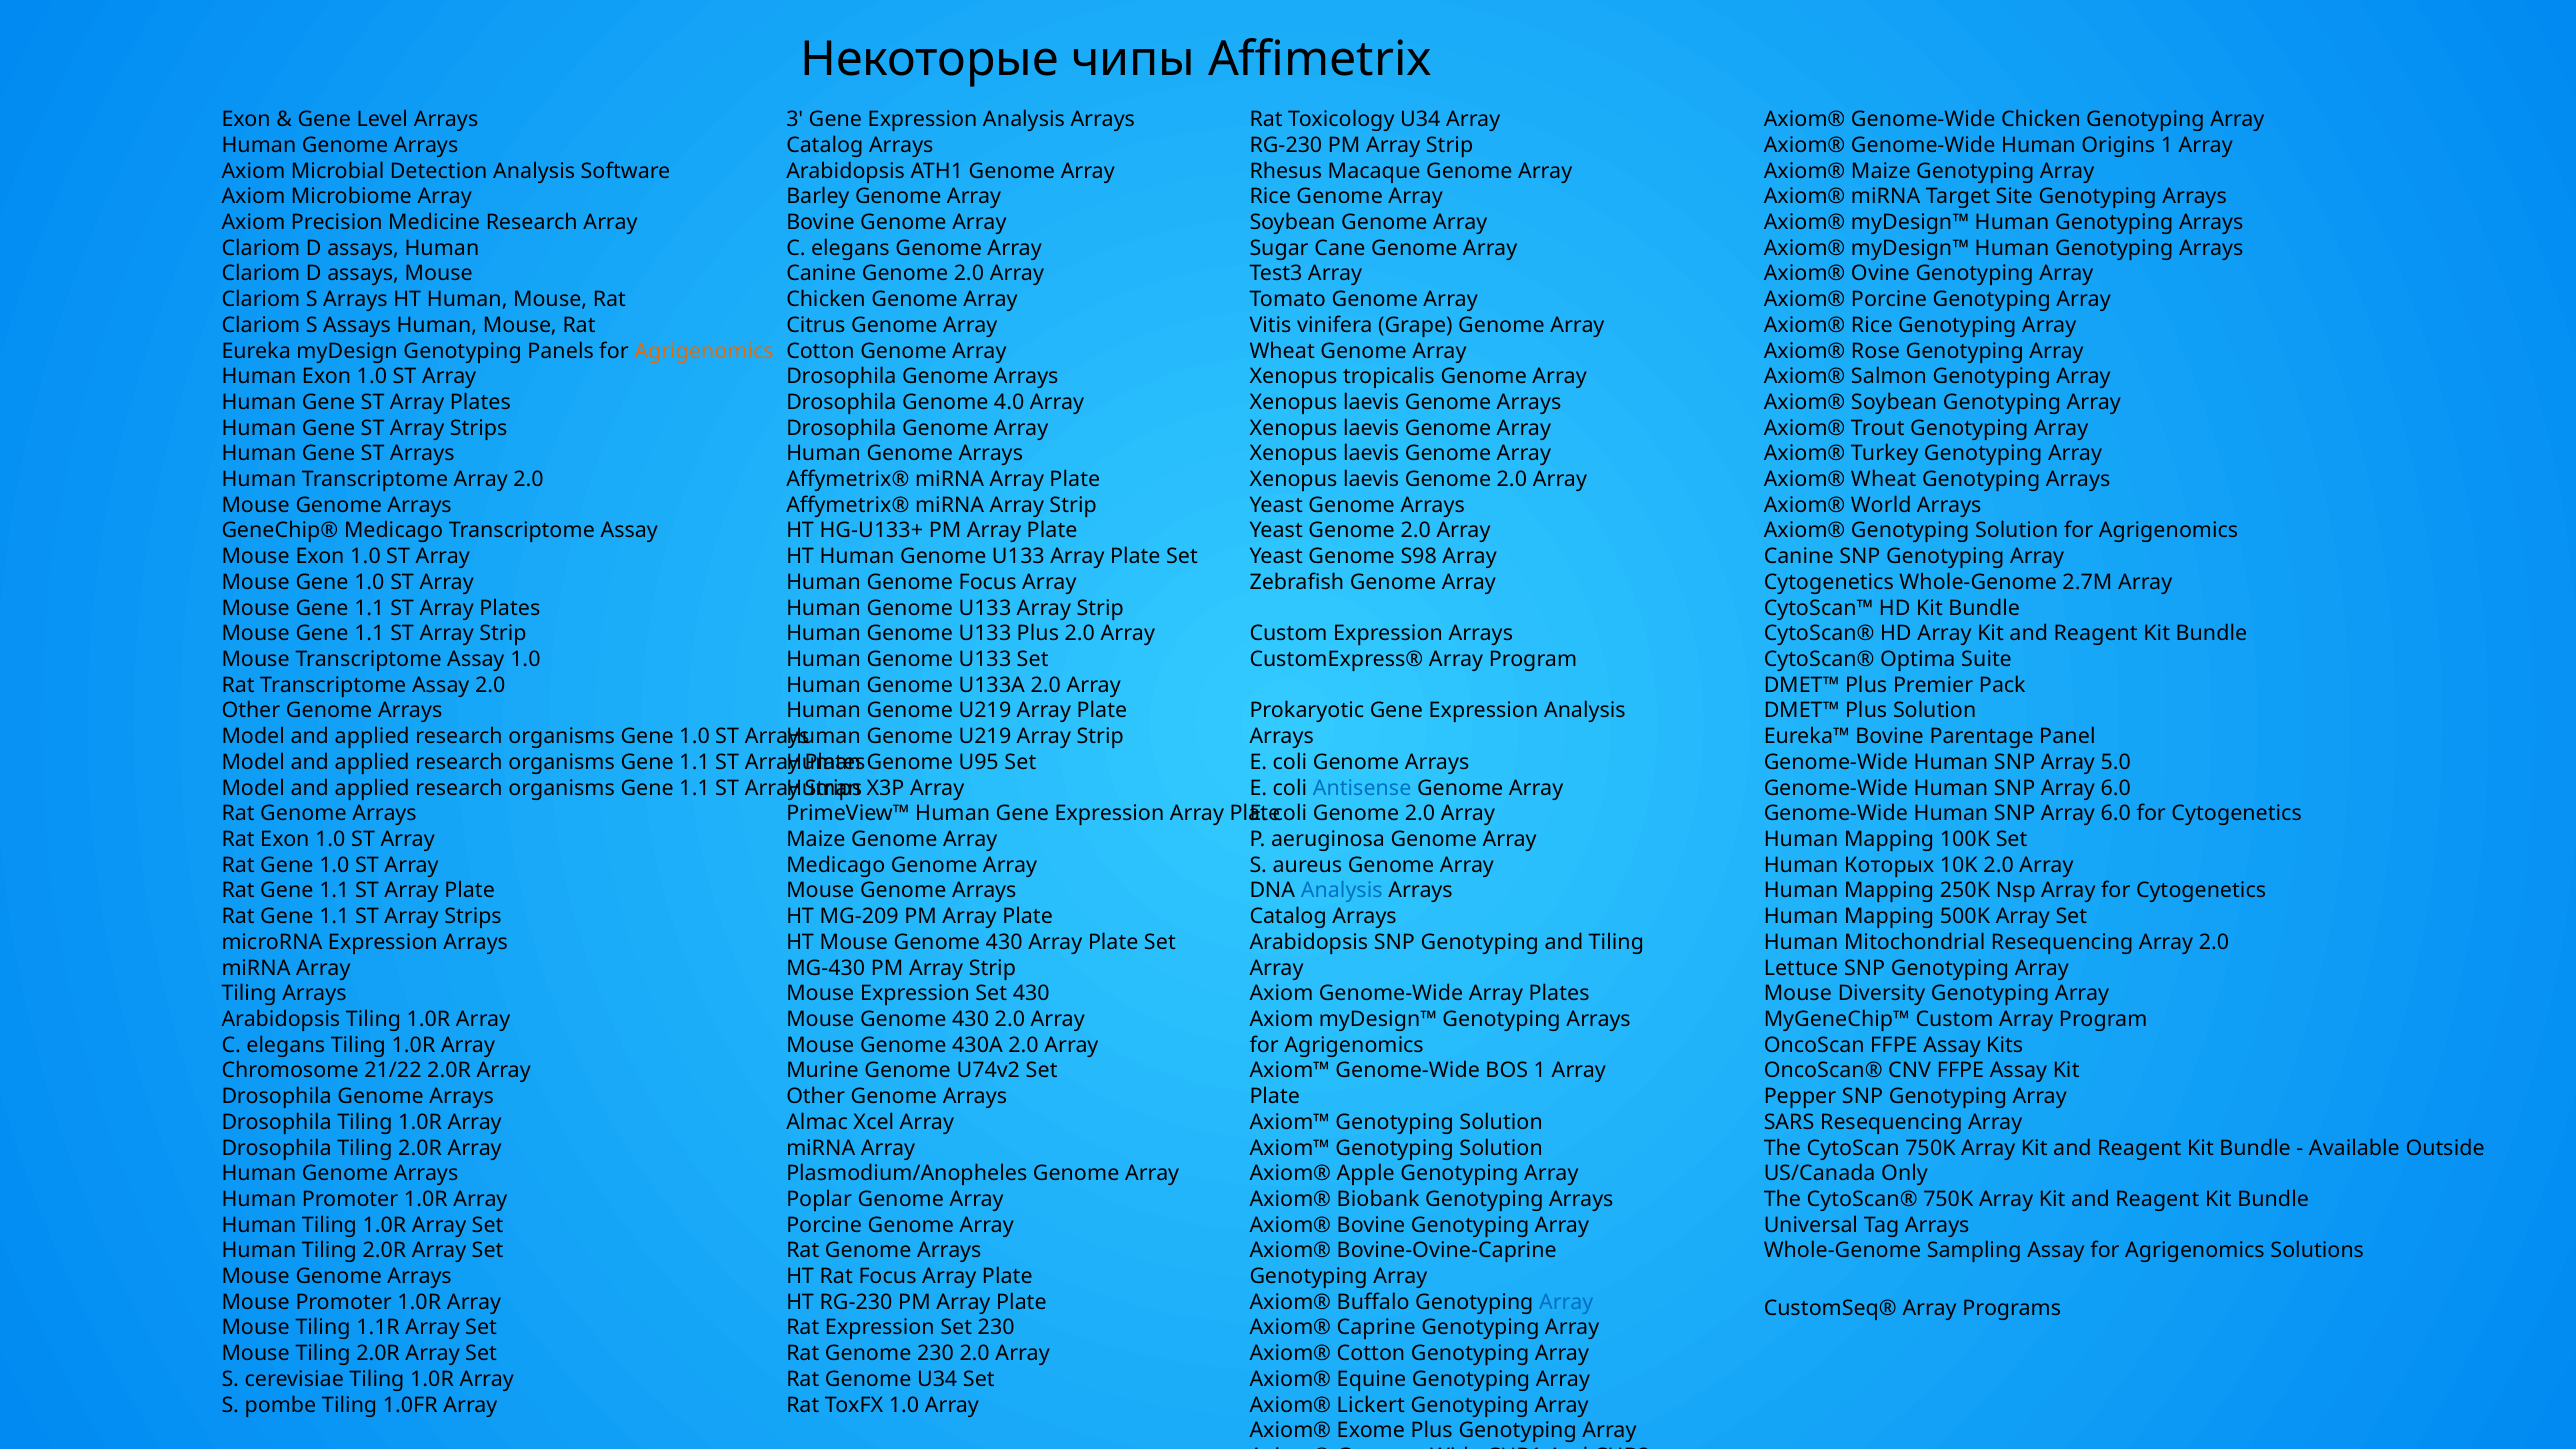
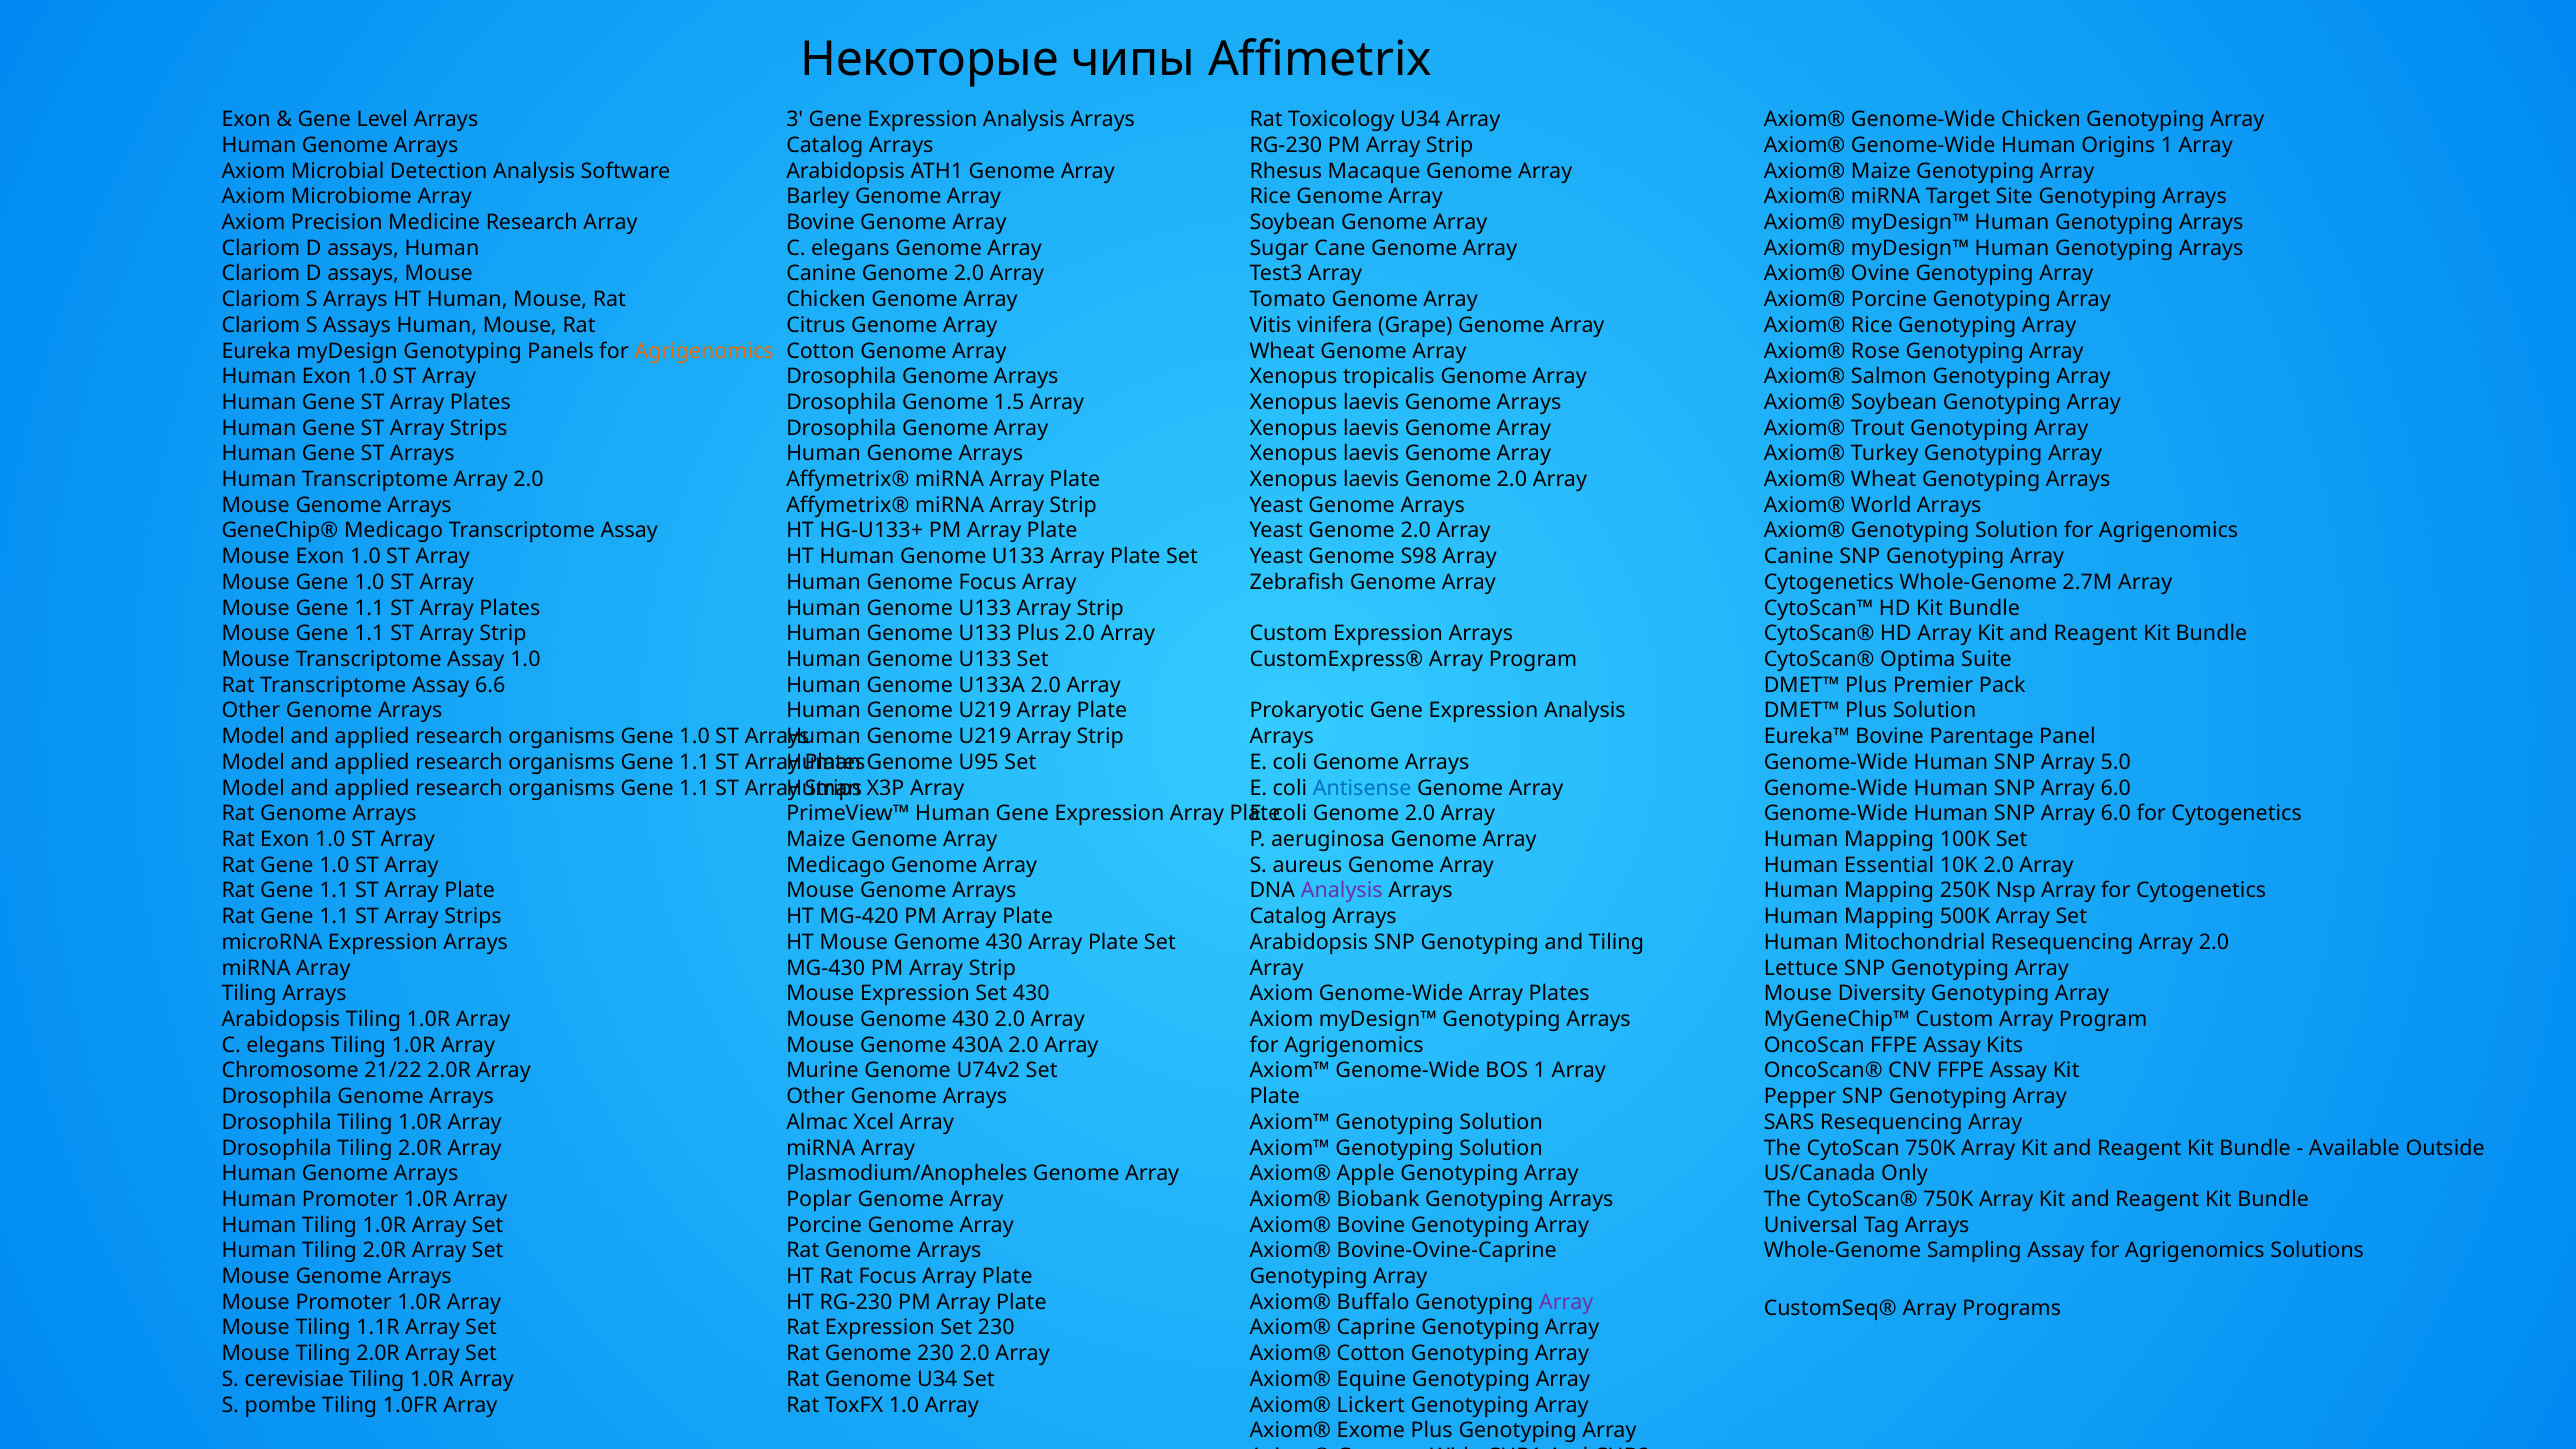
4.0: 4.0 -> 1.5 (1009, 402)
Assay 2.0: 2.0 -> 6.6 (490, 685)
Которых: Которых -> Essential (1889, 865)
Analysis colour: blue -> purple (1342, 891)
MG-209: MG-209 -> MG-420 (859, 917)
Array colour: blue -> purple (1566, 1302)
